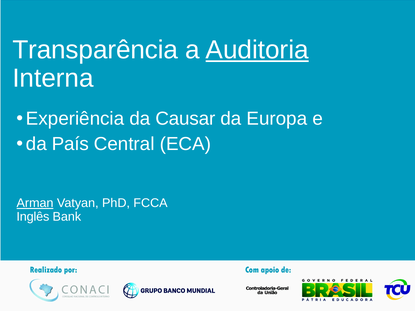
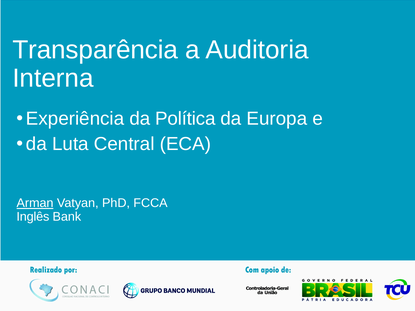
Auditoria underline: present -> none (257, 50)
Causar: Causar -> Política (185, 119)
País: País -> Luta (70, 144)
